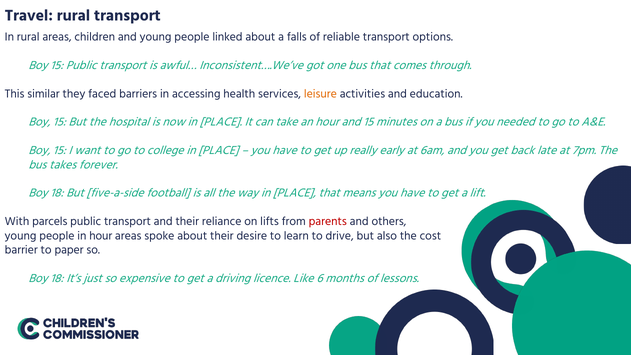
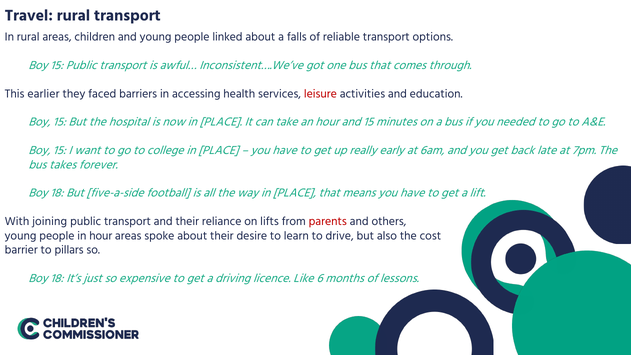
similar: similar -> earlier (43, 94)
leisure colour: orange -> red (320, 94)
parcels: parcels -> joining (50, 221)
paper: paper -> pillars (69, 250)
